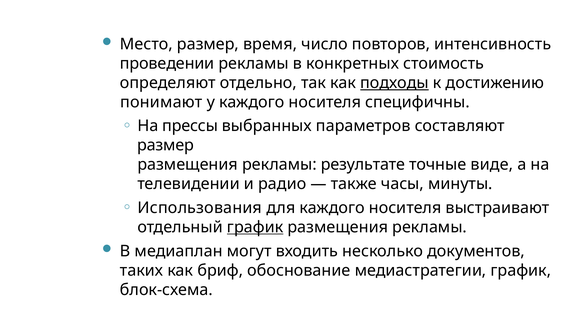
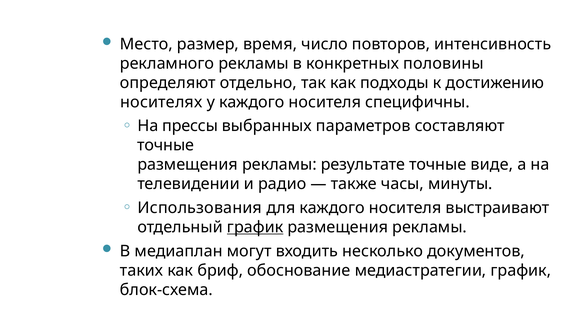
проведении: проведении -> рекламного (167, 64)
стоимость: стоимость -> половины (444, 64)
подходы underline: present -> none (394, 83)
понимают: понимают -> носителях (161, 102)
размер: размер -> точные (166, 145)
